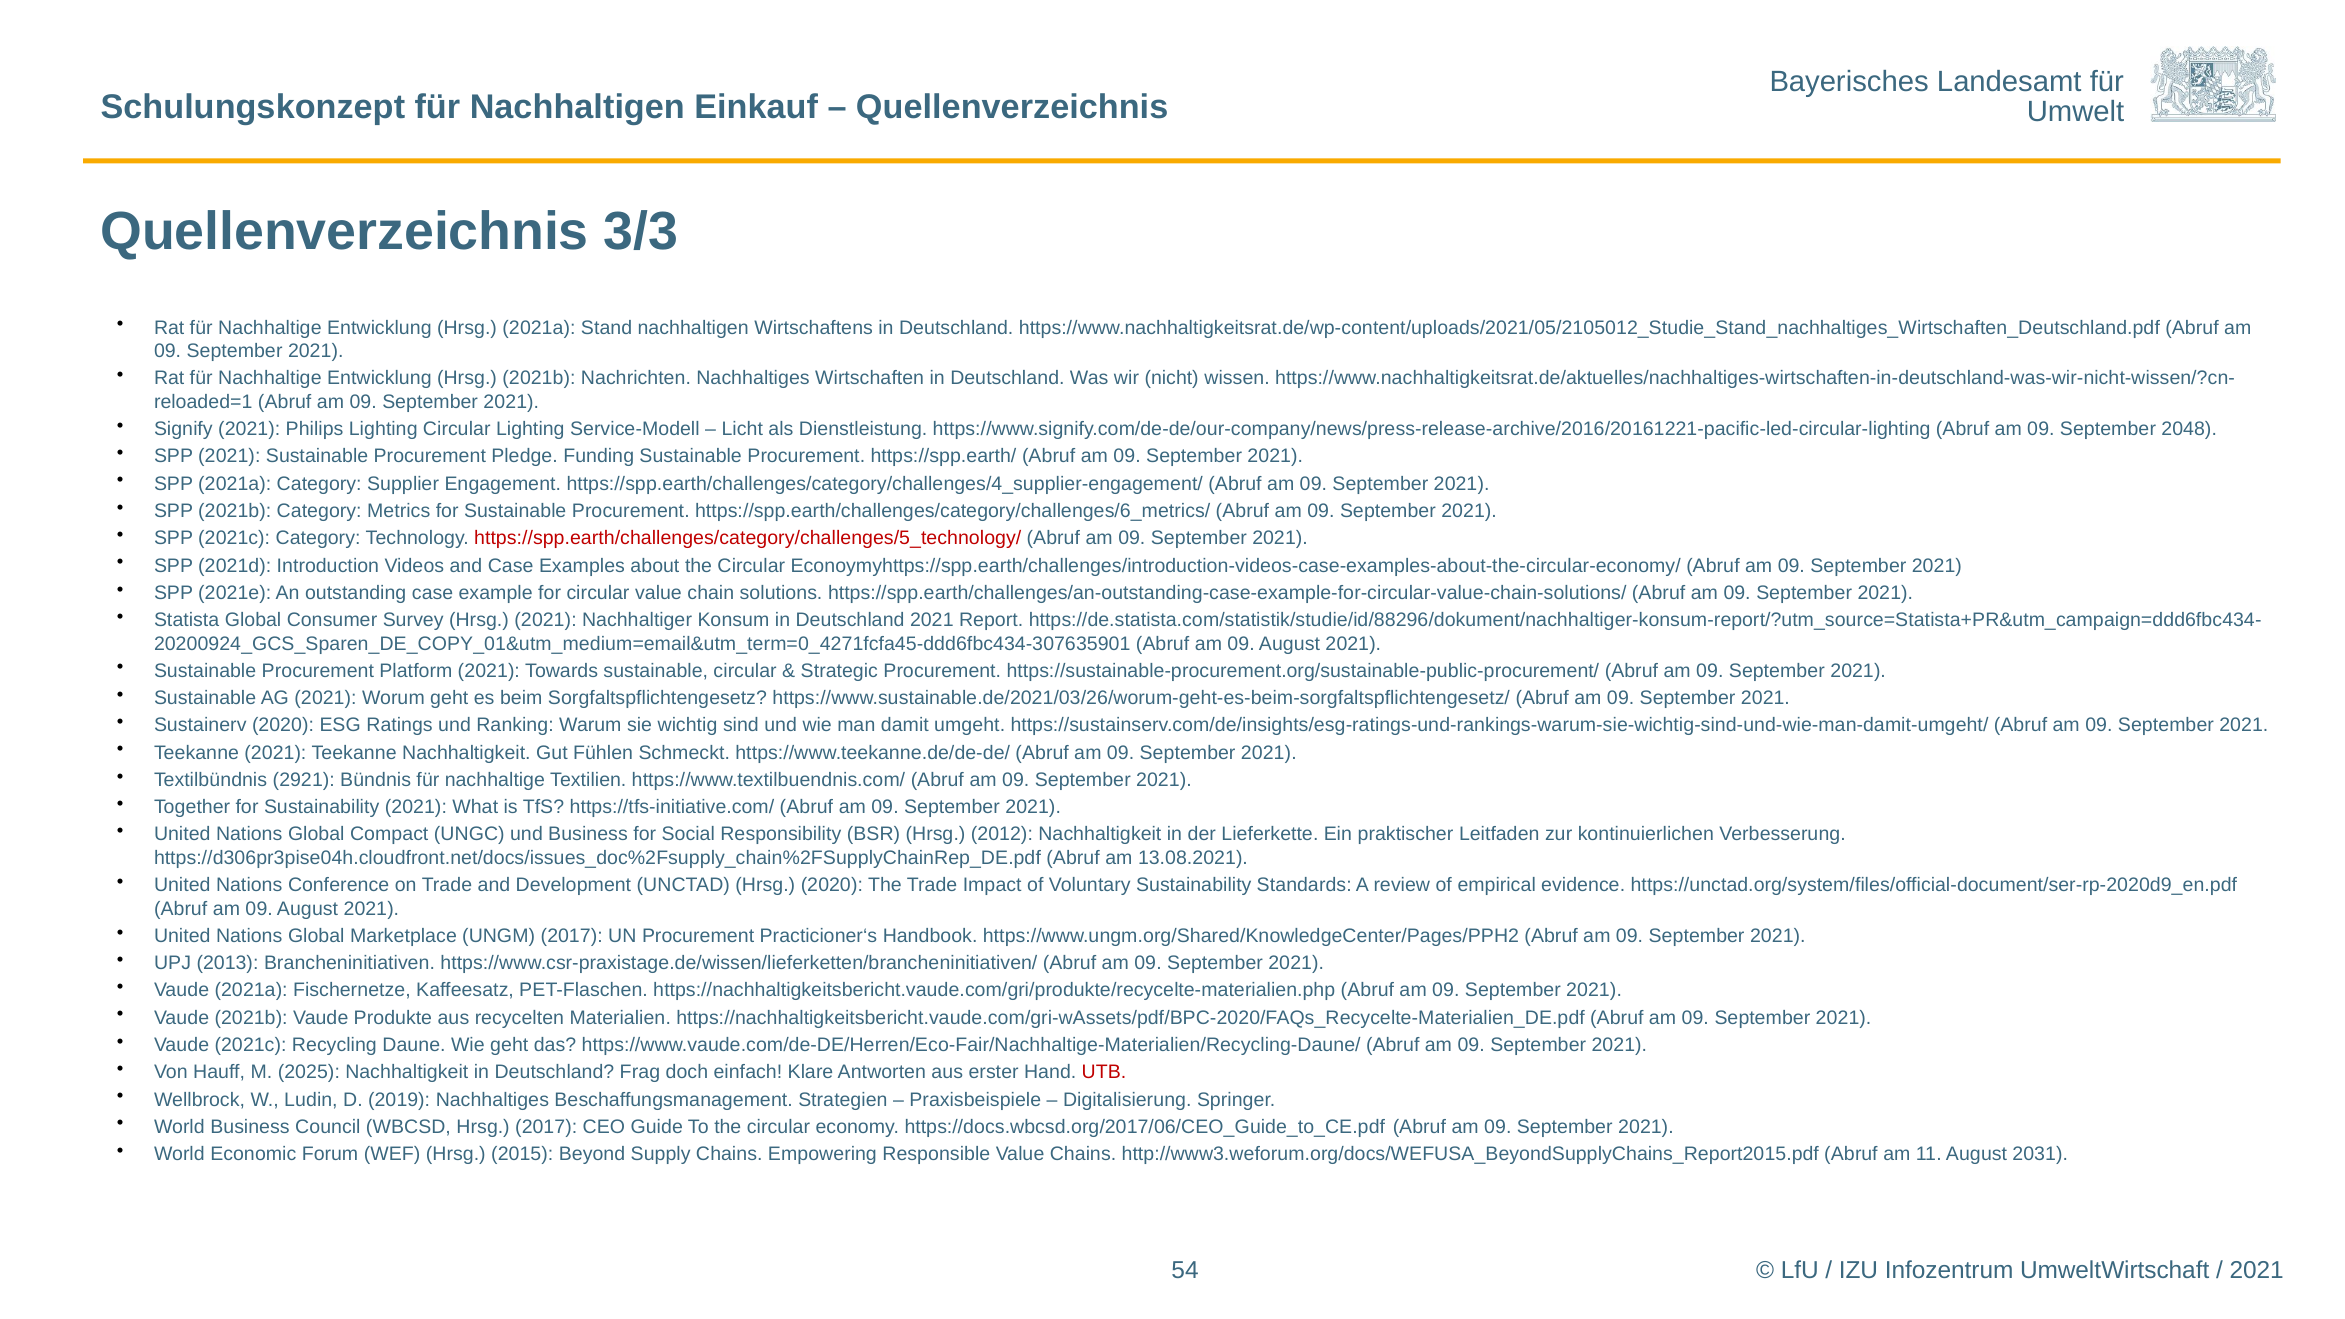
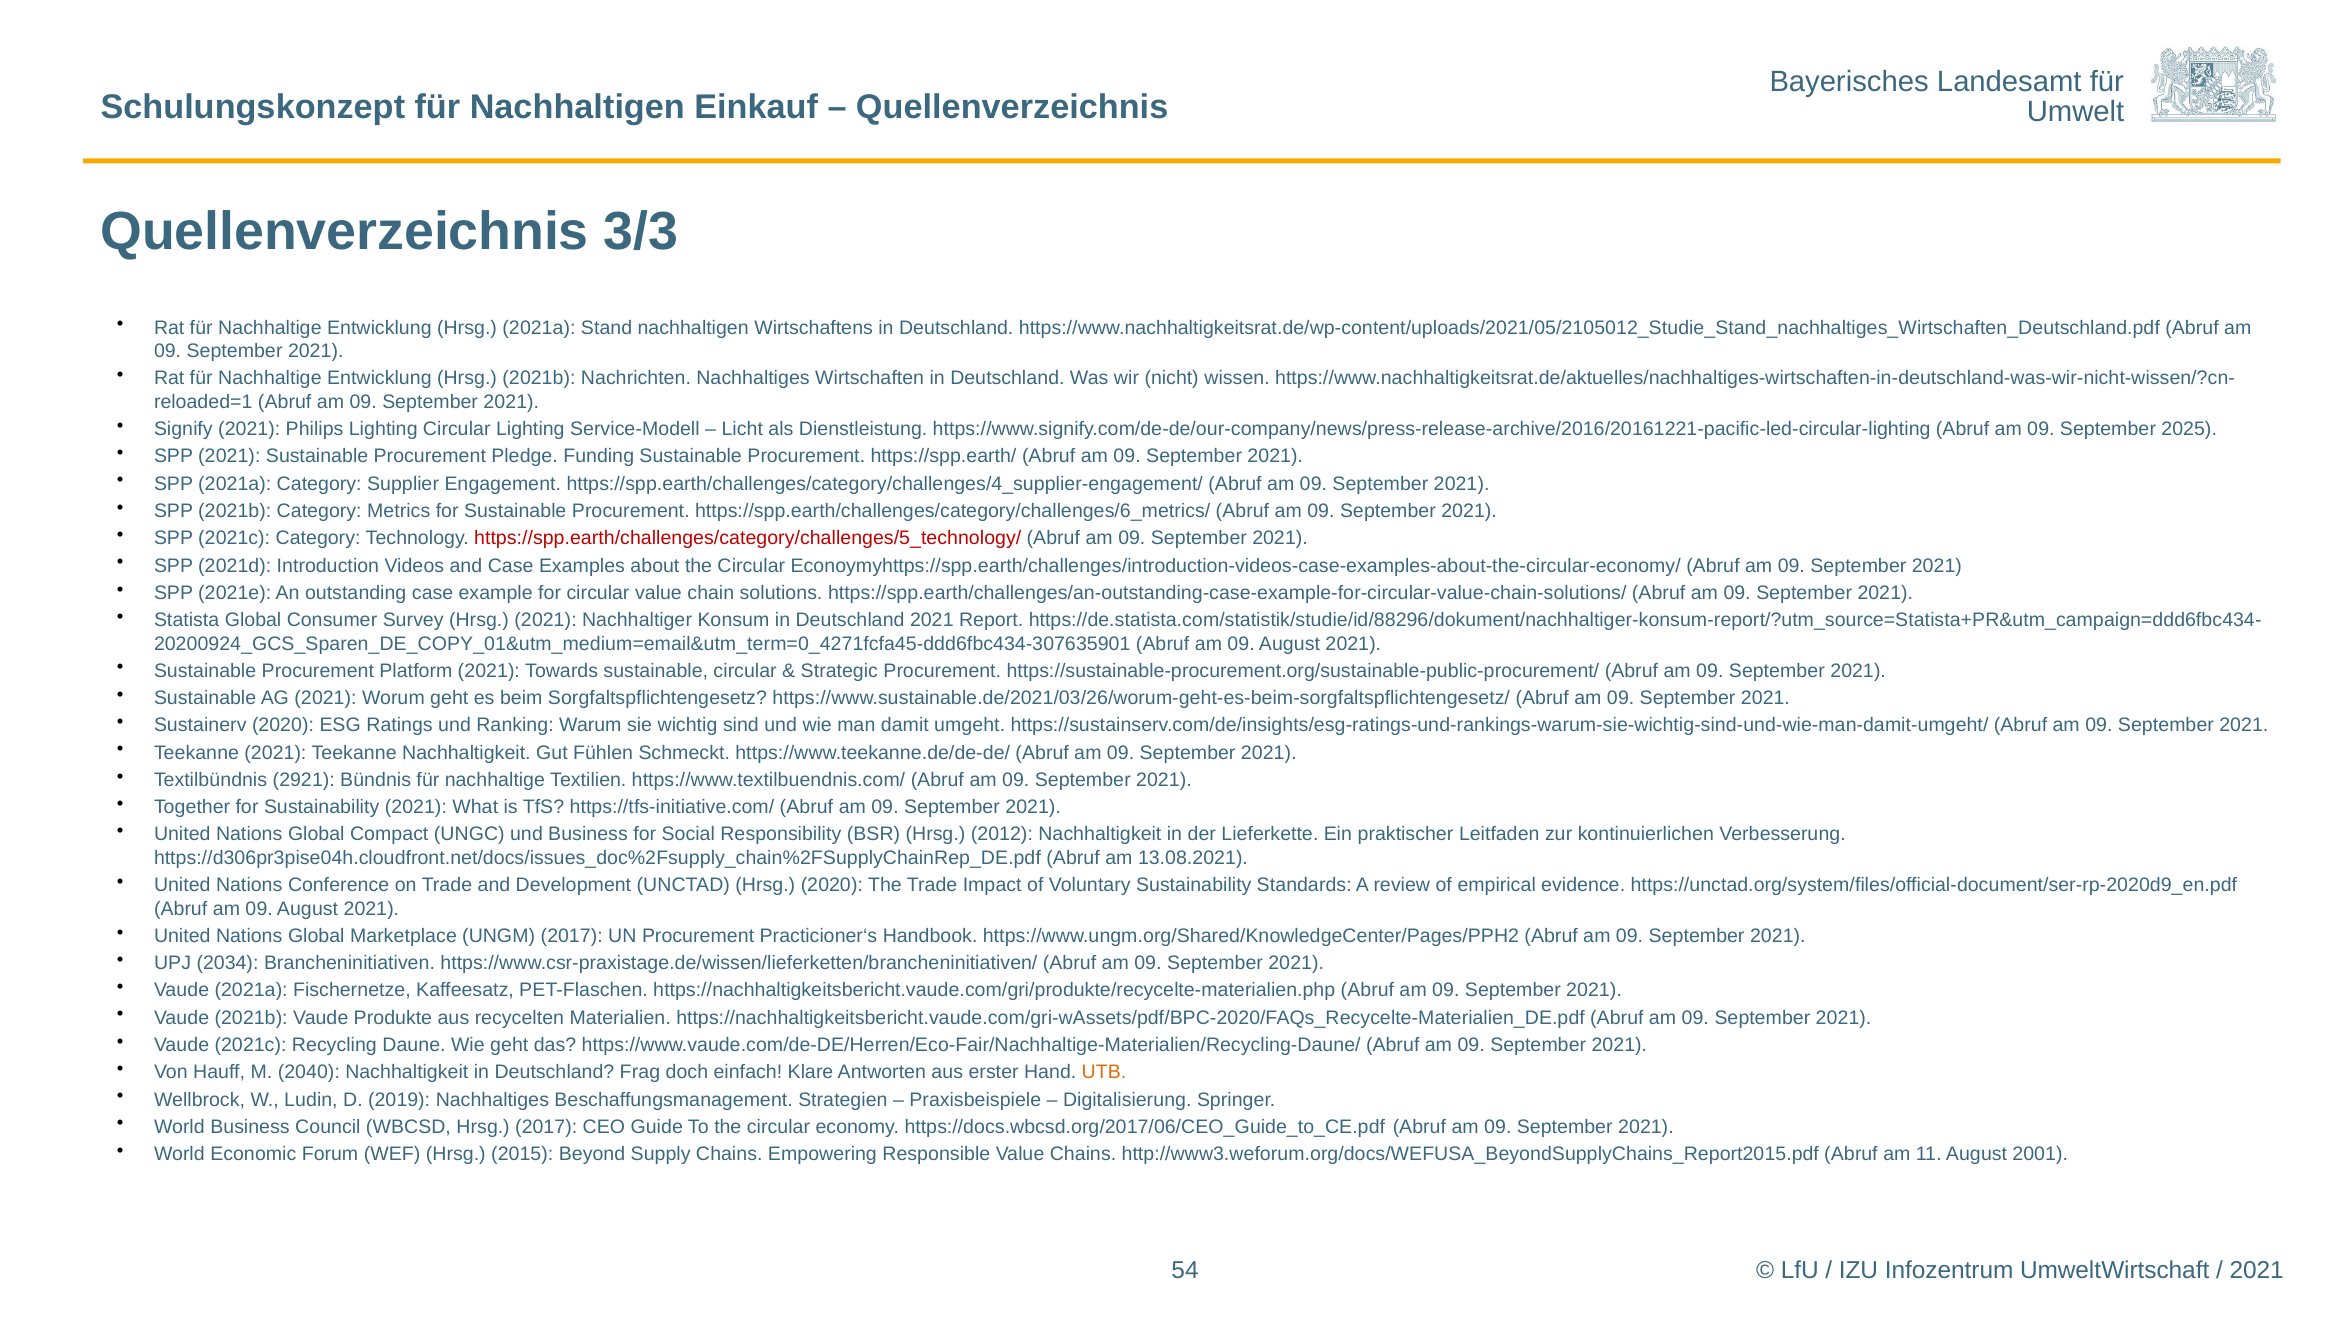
2048: 2048 -> 2025 (2189, 429)
2013: 2013 -> 2034 (227, 963)
2025: 2025 -> 2040 (309, 1072)
UTB colour: red -> orange (1104, 1072)
2031: 2031 -> 2001 (2040, 1154)
